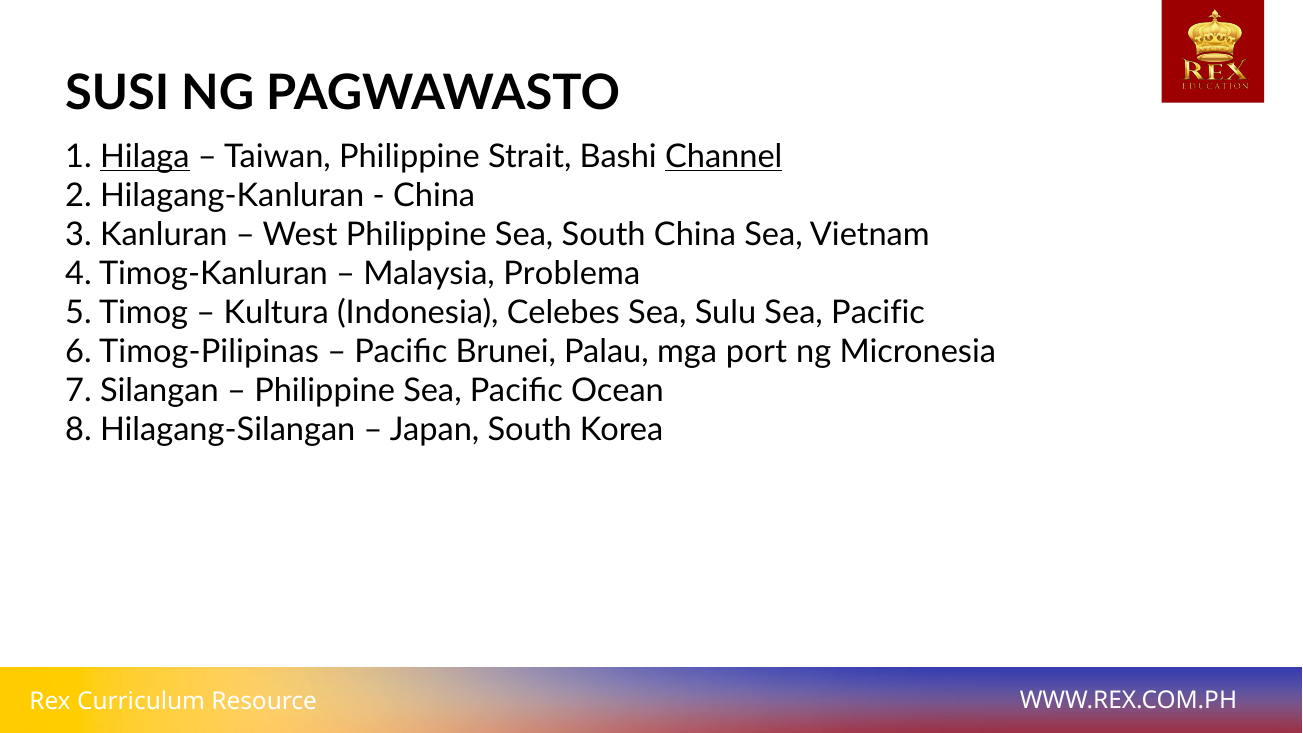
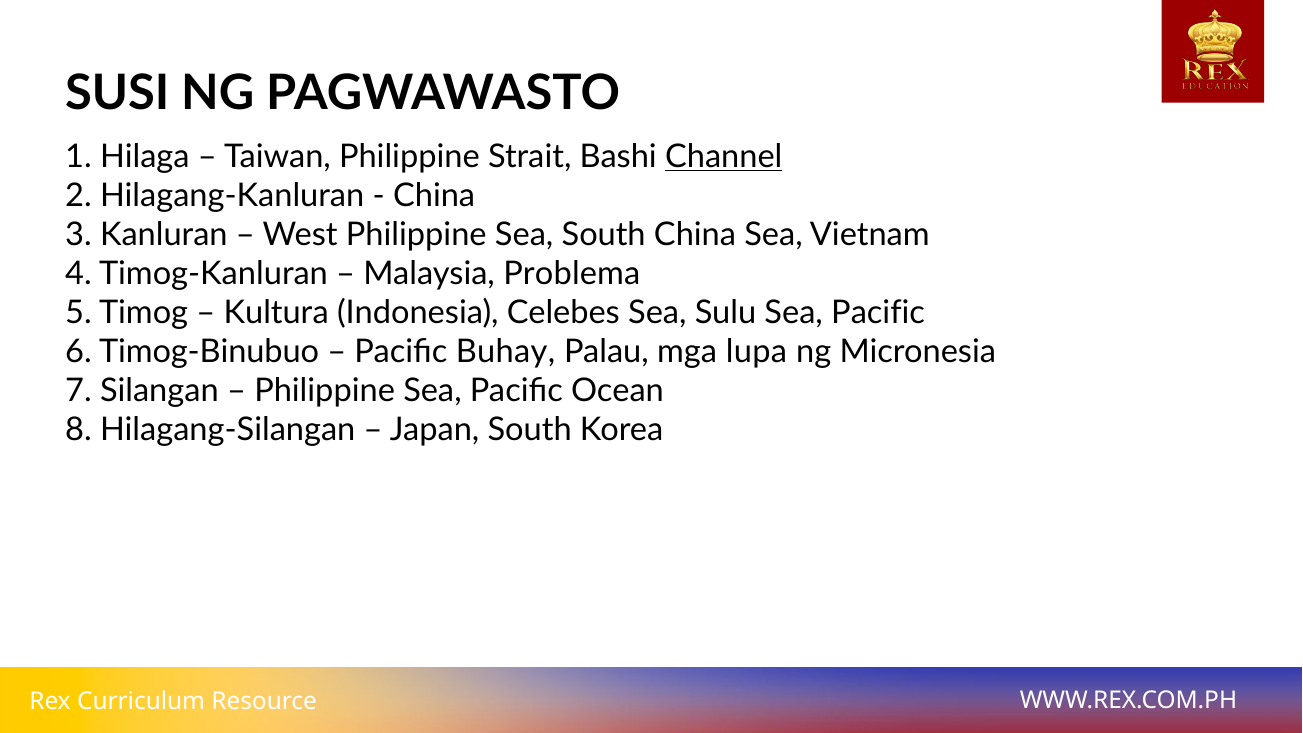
Hilaga underline: present -> none (145, 156)
Timog-Pilipinas: Timog-Pilipinas -> Timog-Binubuo (209, 352)
Brunei: Brunei -> Buhay (506, 352)
port: port -> lupa (756, 352)
